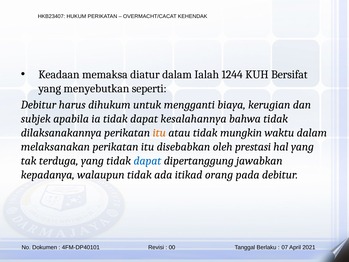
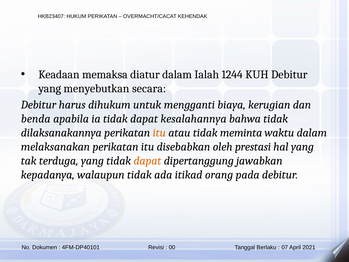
KUH Bersifat: Bersifat -> Debitur (289, 74)
seperti: seperti -> secara (149, 88)
subjek: subjek -> benda (36, 119)
mungkin: mungkin -> meminta (241, 133)
dapat colour: blue -> orange (147, 161)
